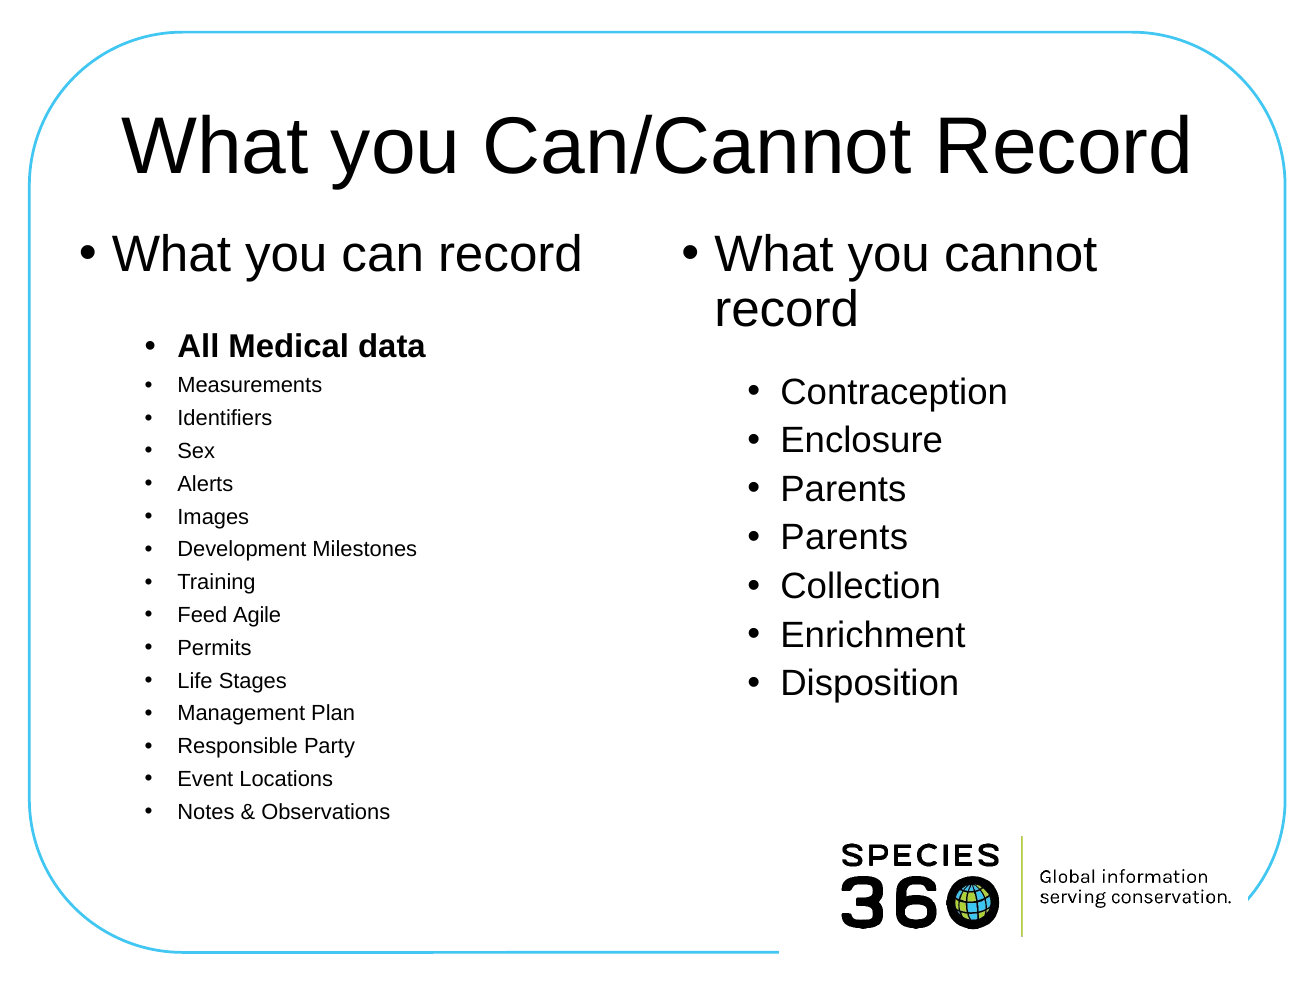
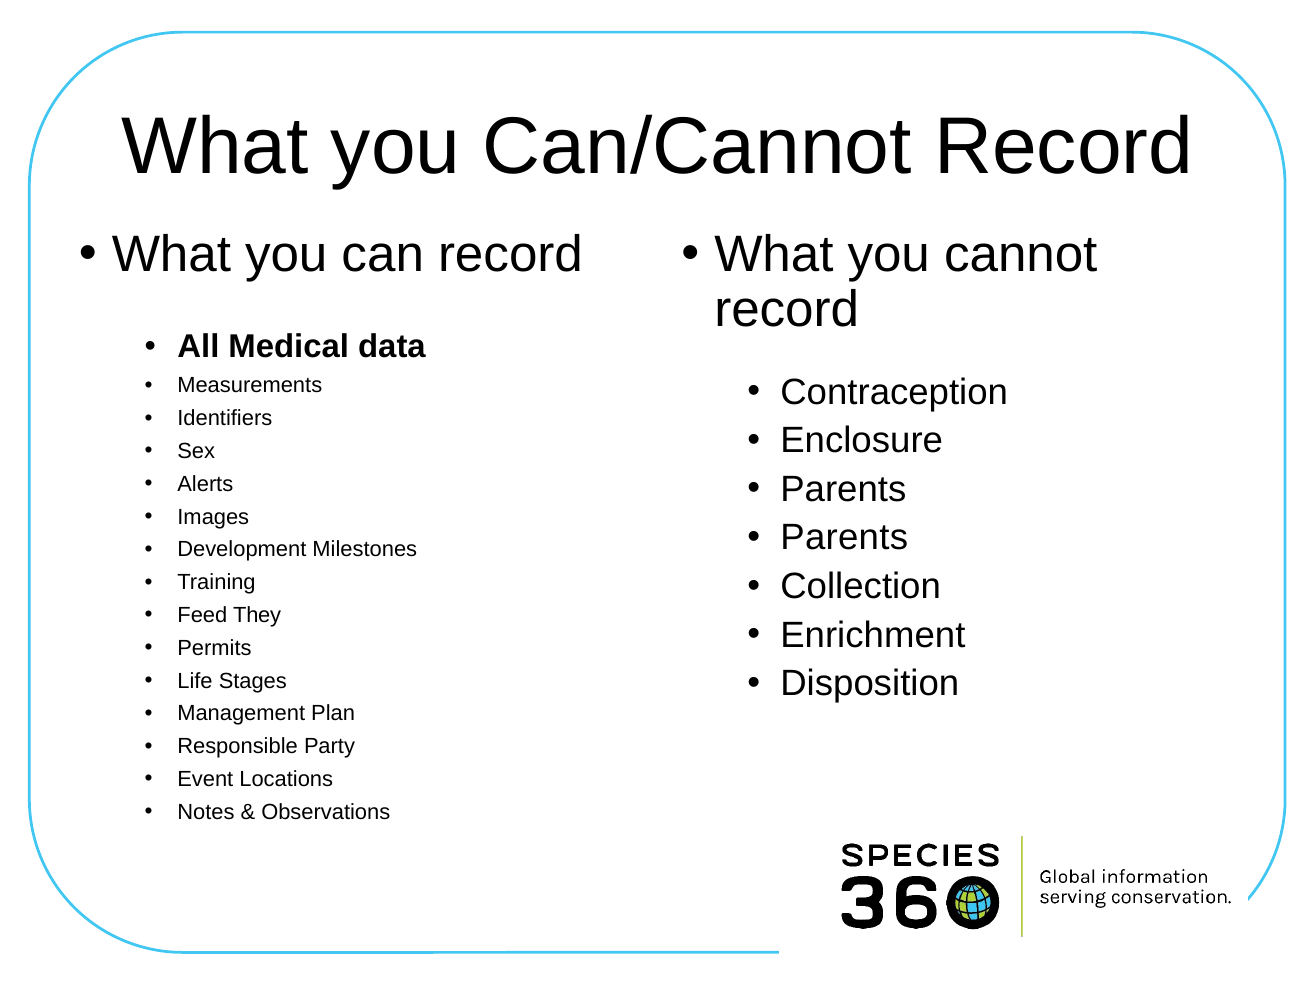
Agile: Agile -> They (257, 615)
